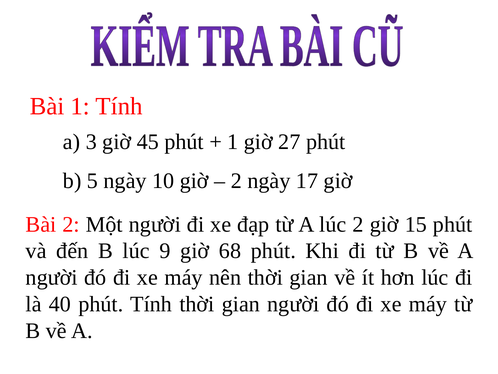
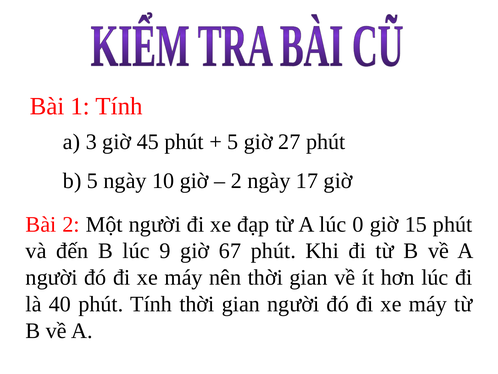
1: 1 -> 5 (233, 142)
lúc 2: 2 -> 0 (358, 224)
68: 68 -> 67 (230, 251)
